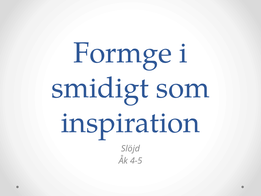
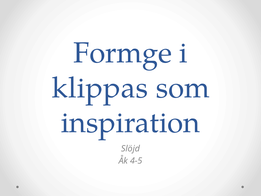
smidigt: smidigt -> klippas (100, 88)
